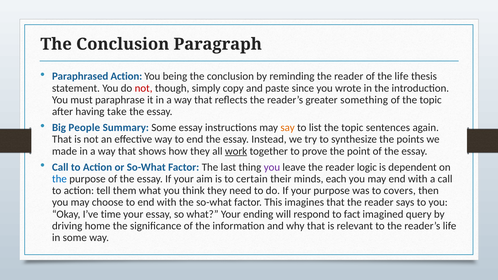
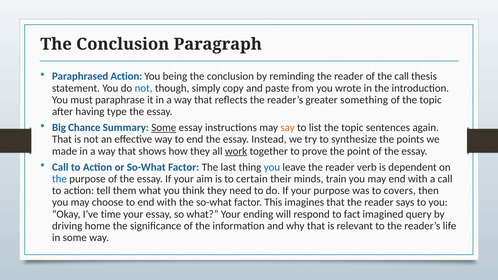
the life: life -> call (402, 76)
not colour: red -> blue (144, 88)
since: since -> from (303, 88)
take: take -> type (117, 112)
People: People -> Chance (84, 128)
Some underline: none -> present (164, 128)
you colour: purple -> blue (272, 167)
logic: logic -> verb (367, 167)
each: each -> train (336, 179)
